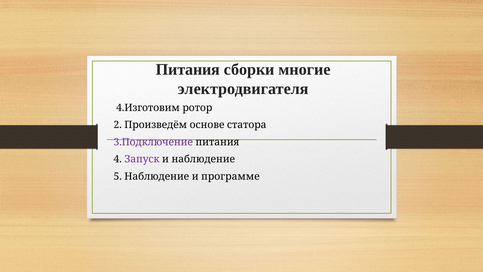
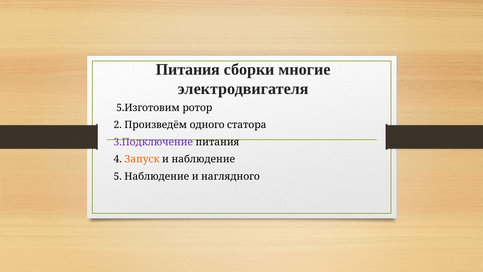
4.Изготовим: 4.Изготовим -> 5.Изготовим (148, 108)
основе: основе -> одного (207, 125)
Запуск colour: purple -> orange (142, 159)
программе: программе -> наглядного (230, 176)
